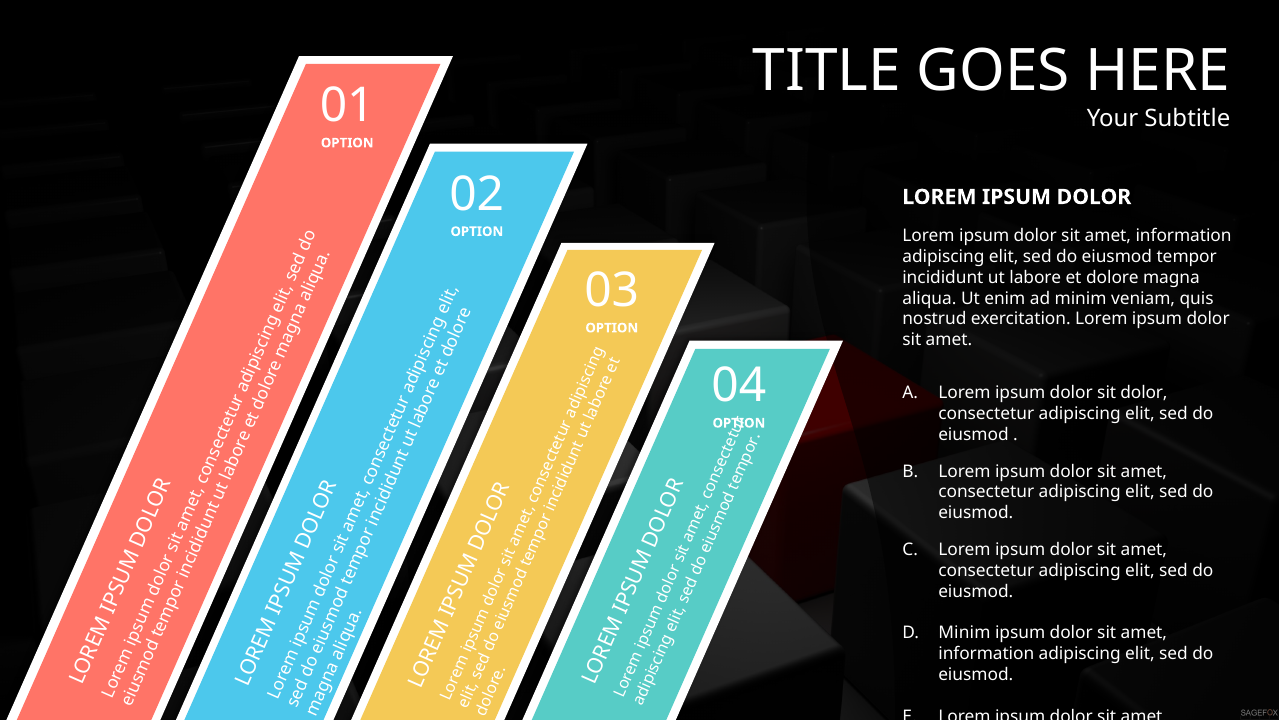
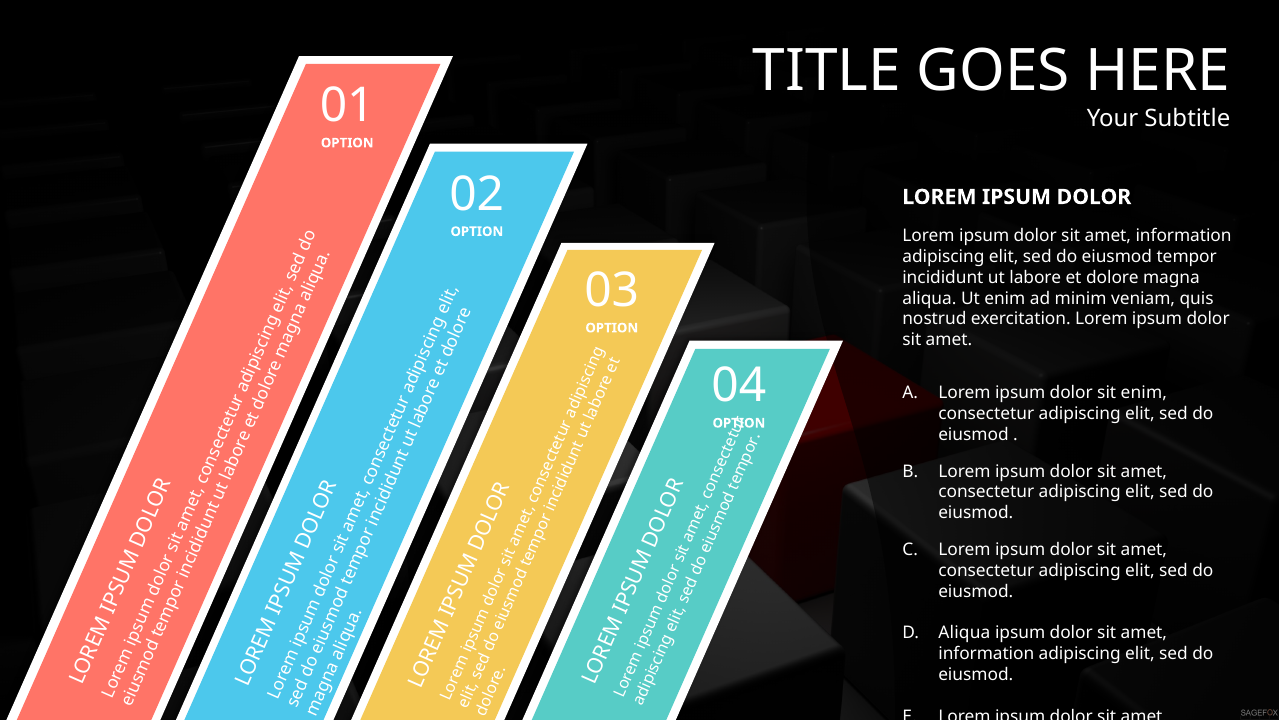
sit dolor: dolor -> enim (1144, 393)
Minim: Minim -> Aliqua (964, 633)
